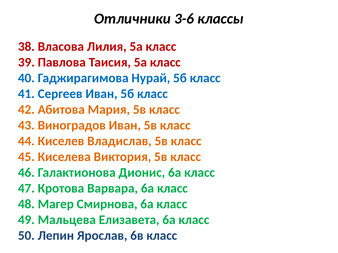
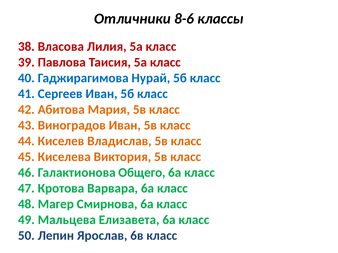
3-6: 3-6 -> 8-6 (184, 19)
Дионис: Дионис -> Общего (142, 173)
